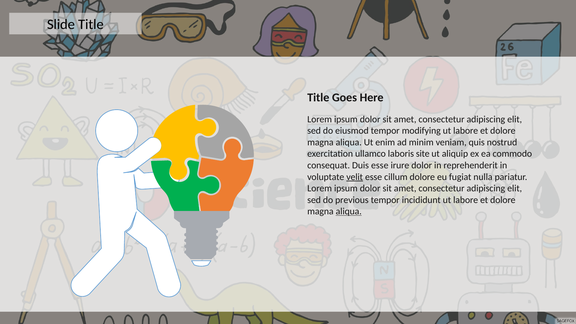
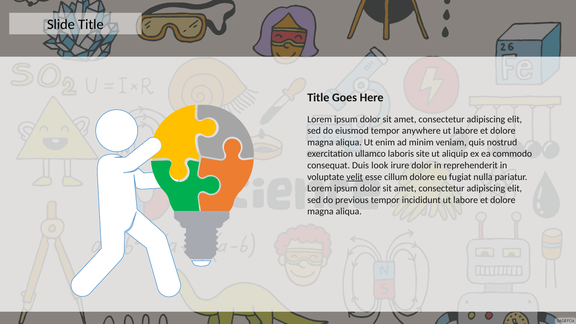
modifying: modifying -> anywhere (421, 131)
Duis esse: esse -> look (380, 165)
aliqua underline: present -> none (349, 211)
